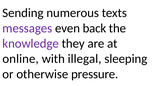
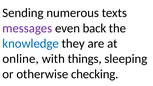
knowledge colour: purple -> blue (31, 44)
illegal: illegal -> things (85, 59)
pressure: pressure -> checking (95, 74)
